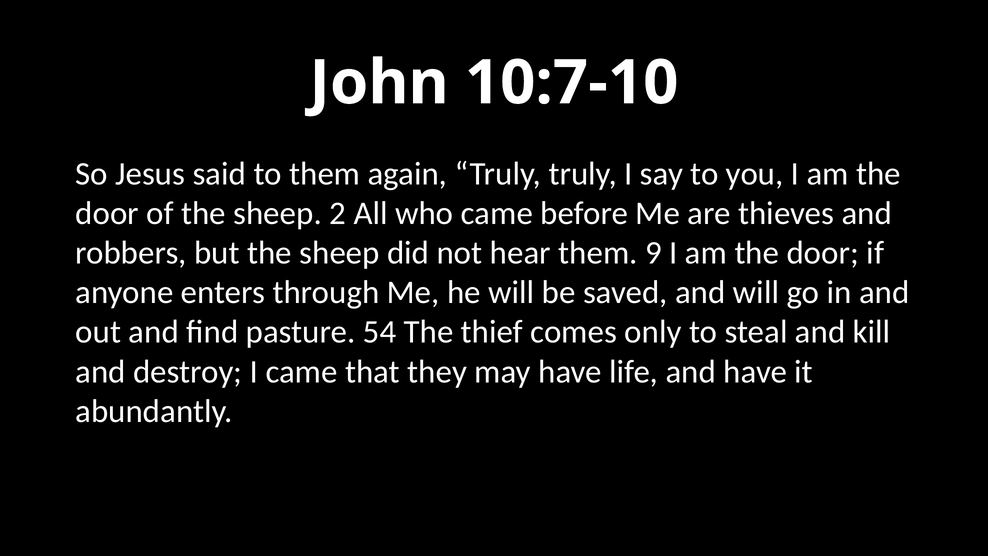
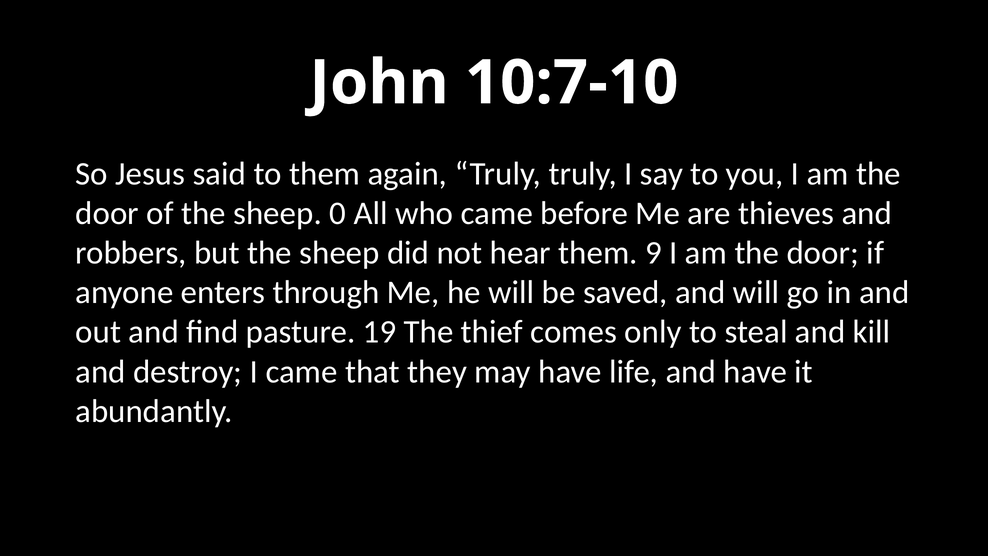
2: 2 -> 0 (338, 213)
54: 54 -> 19 (380, 332)
